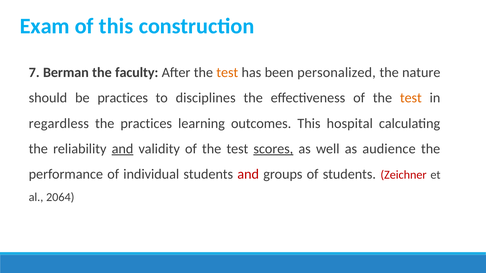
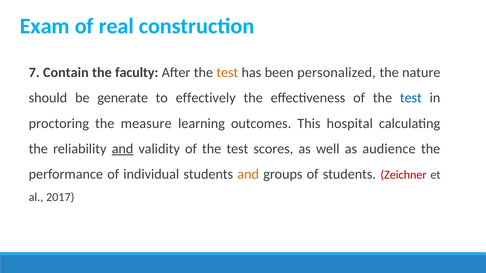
of this: this -> real (116, 26)
Berman: Berman -> Contain (66, 73)
be practices: practices -> generate (123, 98)
disciplines: disciplines -> effectively (206, 98)
test colour: orange -> blue (411, 98)
regardless: regardless -> proctoring (59, 124)
the practices: practices -> measure (146, 124)
scores underline: present -> none (273, 149)
and colour: red -> orange (248, 174)
2064: 2064 -> 2017 (60, 197)
